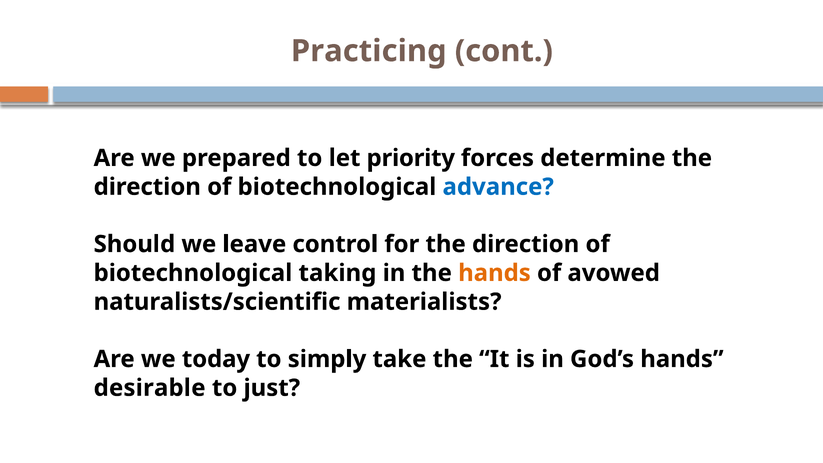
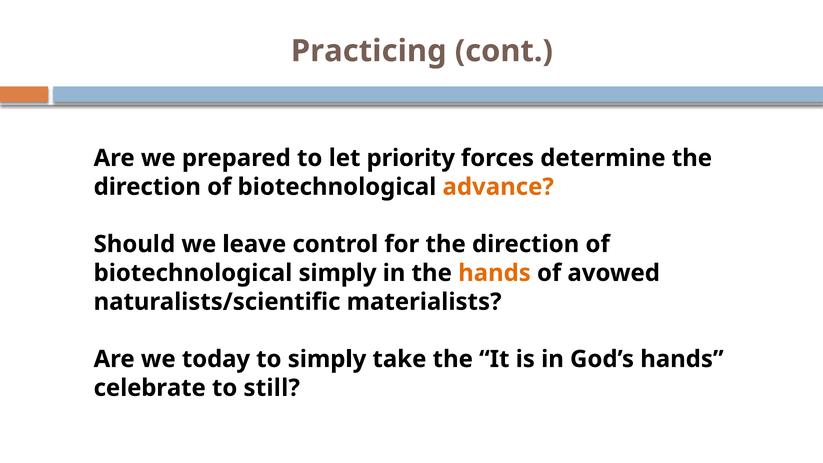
advance colour: blue -> orange (498, 187)
biotechnological taking: taking -> simply (338, 273)
desirable: desirable -> celebrate (150, 388)
just: just -> still (272, 388)
